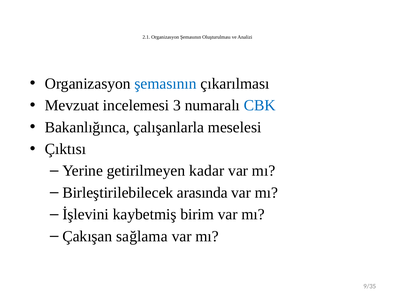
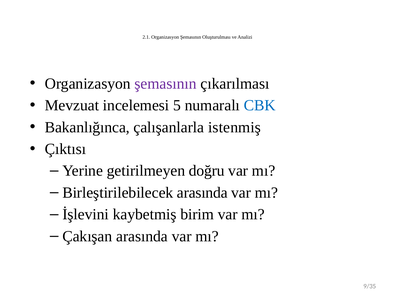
şemasının colour: blue -> purple (166, 84)
3: 3 -> 5 (177, 105)
meselesi: meselesi -> istenmiş (235, 127)
kadar: kadar -> doğru (207, 171)
Çakışan sağlama: sağlama -> arasında (142, 236)
